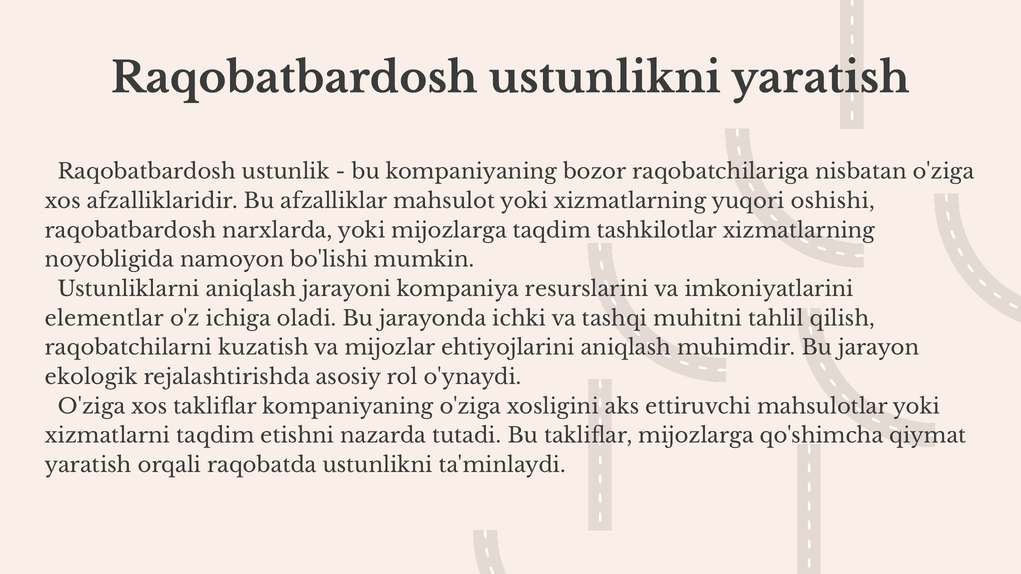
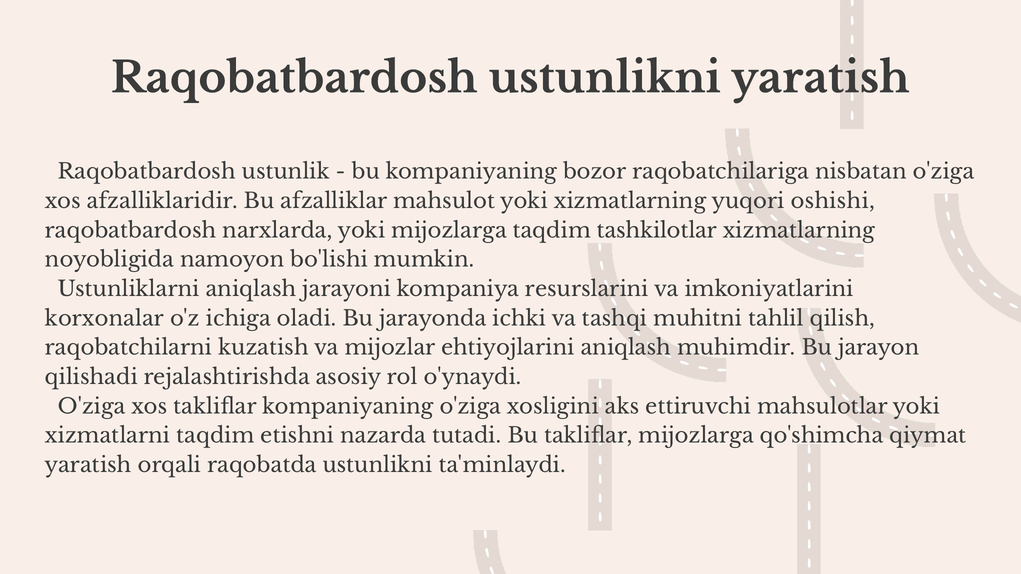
elementlar: elementlar -> korxonalar (104, 319)
ekologik: ekologik -> qilishadi (91, 377)
